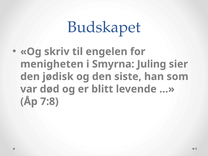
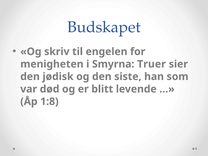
Juling: Juling -> Truer (152, 64)
7:8: 7:8 -> 1:8 (49, 102)
